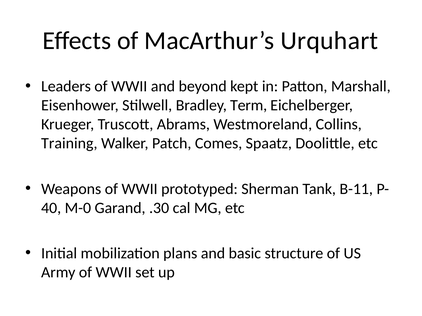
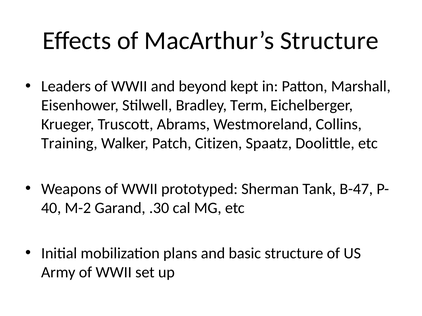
MacArthur’s Urquhart: Urquhart -> Structure (329, 41)
Comes: Comes -> Citizen (219, 144)
B-11: B-11 -> B-47 (356, 189)
M-0: M-0 -> M-2 (78, 208)
